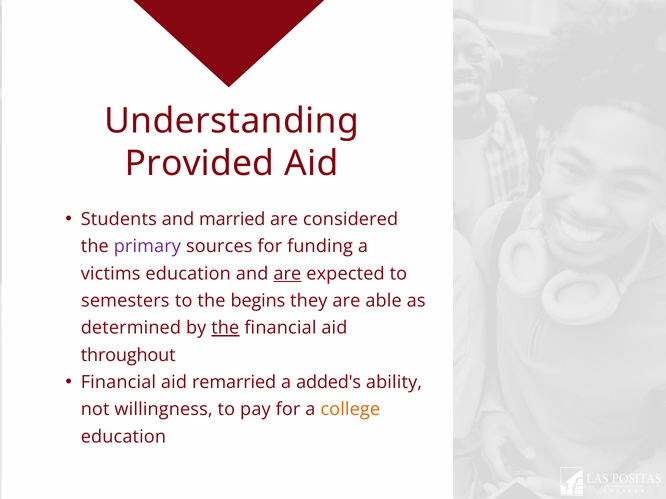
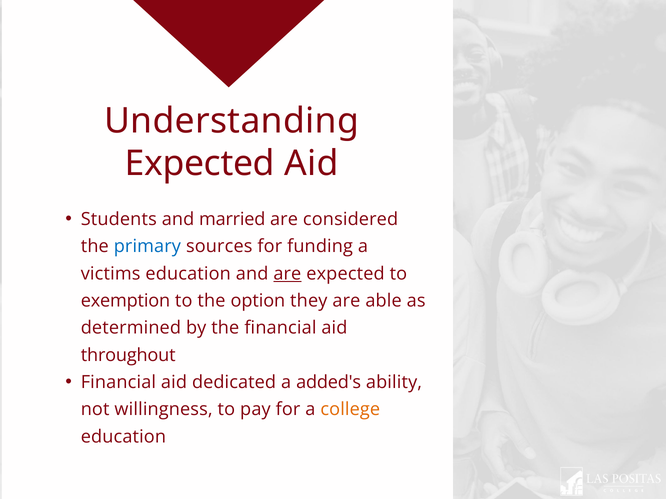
Provided: Provided -> Expected (200, 164)
primary colour: purple -> blue (147, 247)
semesters: semesters -> exemption (125, 301)
begins: begins -> option (258, 301)
the underline: present -> none (225, 328)
remarried: remarried -> dedicated (234, 383)
